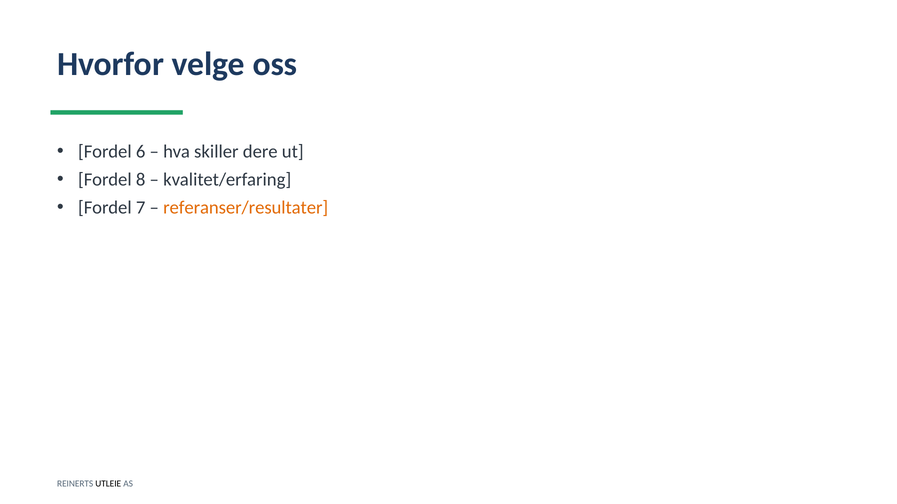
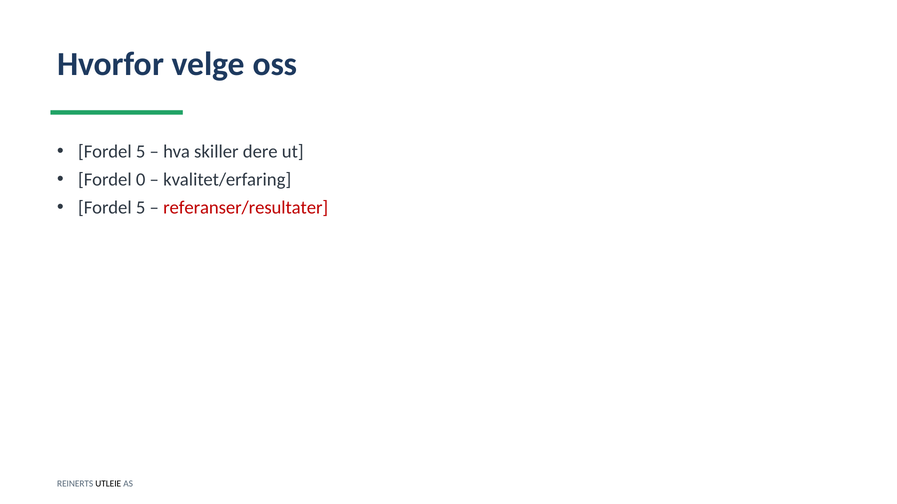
6: 6 -> 5 (141, 152)
8: 8 -> 0 (141, 180)
7: 7 -> 5 (141, 208)
referanser/resultater colour: orange -> red (246, 208)
